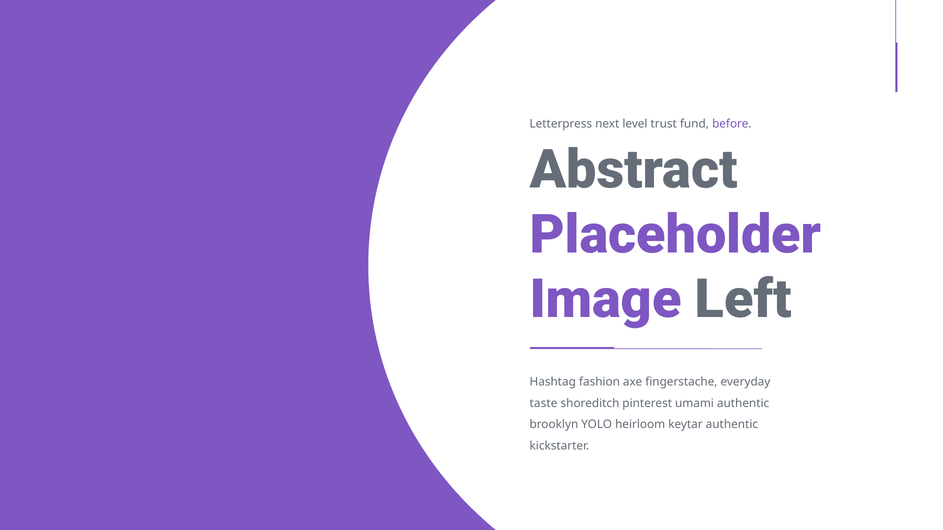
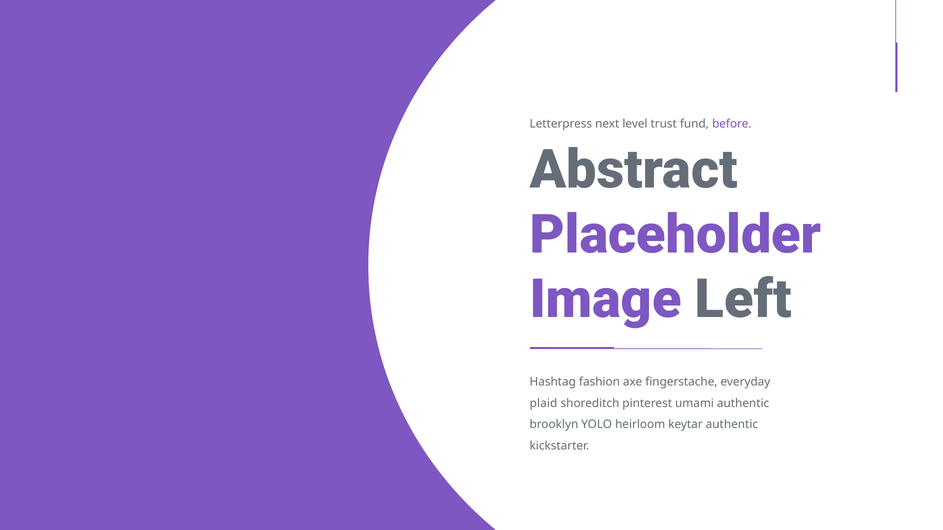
taste: taste -> plaid (543, 404)
